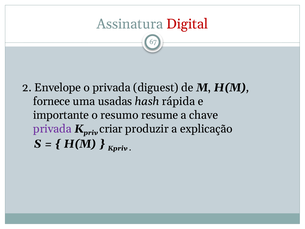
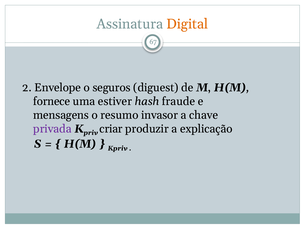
Digital colour: red -> orange (187, 24)
o privada: privada -> seguros (112, 87)
usadas: usadas -> estiver (115, 101)
rápida: rápida -> fraude (179, 101)
importante: importante -> mensagens (61, 115)
resume: resume -> invasor (160, 115)
